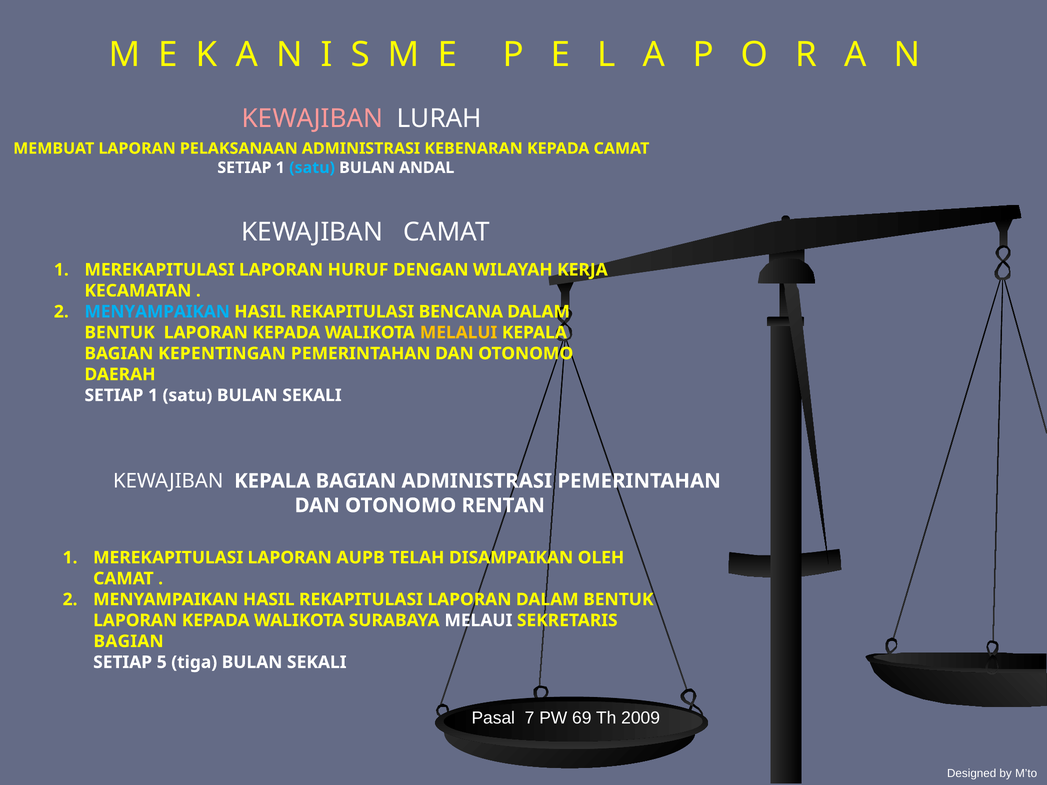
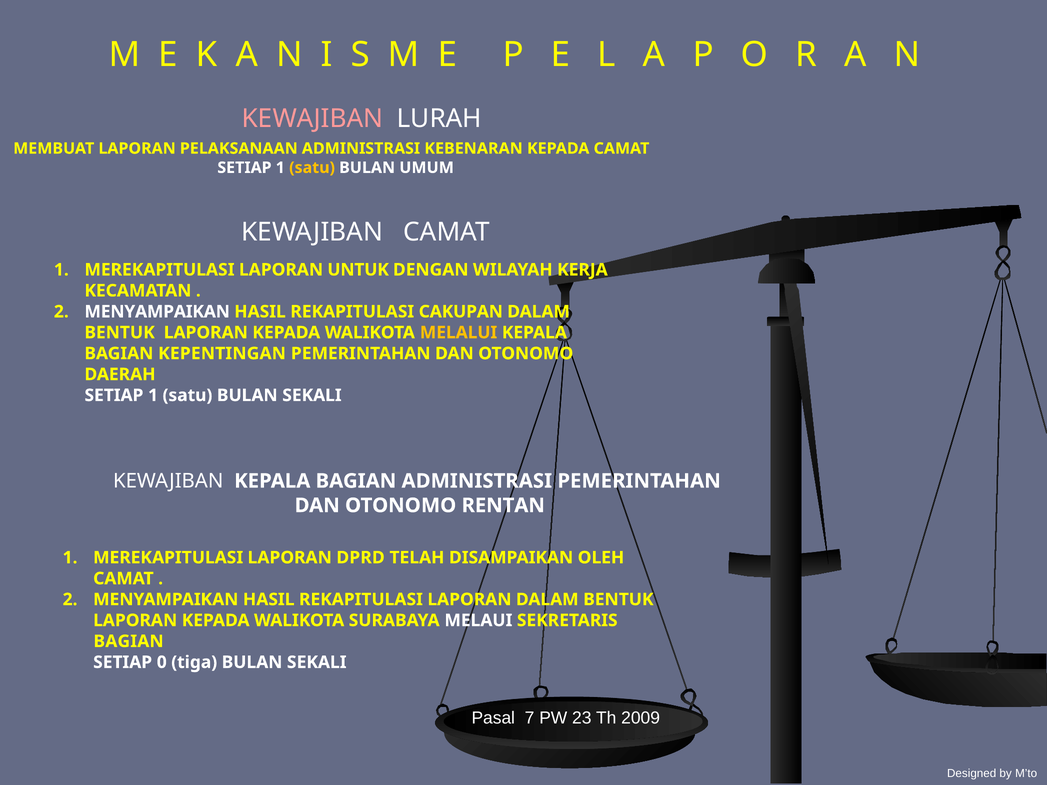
satu colour: light blue -> yellow (312, 168)
ANDAL: ANDAL -> UMUM (427, 168)
HURUF: HURUF -> UNTUK (358, 270)
MENYAMPAIKAN colour: light blue -> white (157, 312)
BENCANA: BENCANA -> CAKUPAN (461, 312)
AUPB: AUPB -> DPRD (361, 558)
5: 5 -> 0 (162, 662)
69: 69 -> 23 (582, 718)
